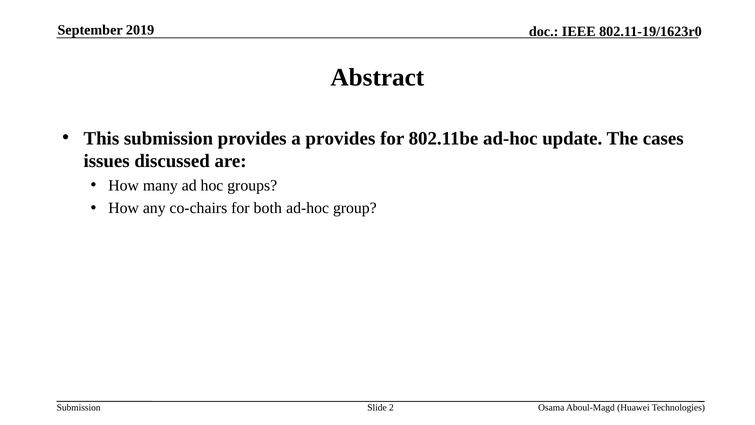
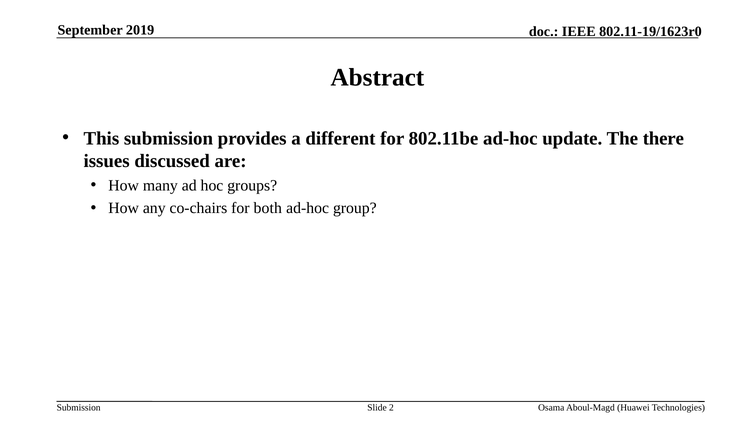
a provides: provides -> different (340, 138)
cases: cases -> there (663, 138)
